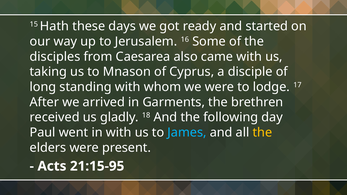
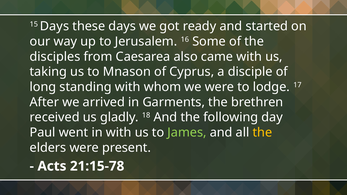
15 Hath: Hath -> Days (54, 26)
James colour: light blue -> light green (187, 133)
21:15-95: 21:15-95 -> 21:15-78 (97, 166)
